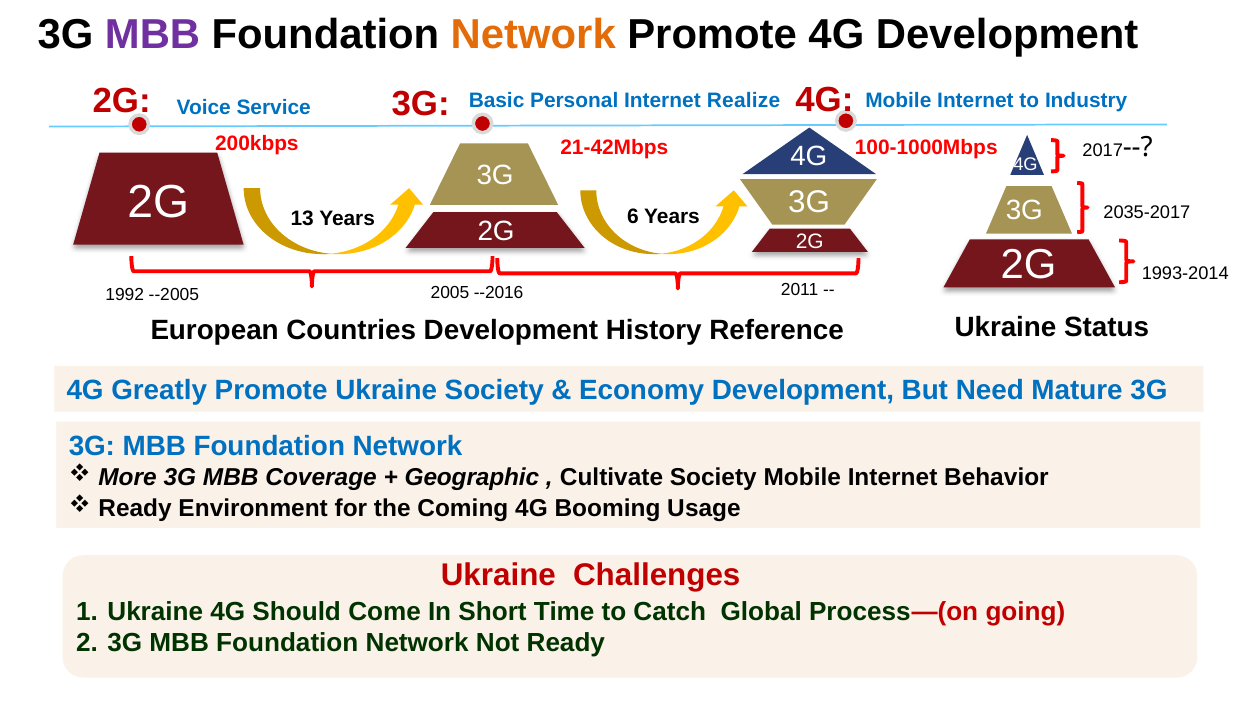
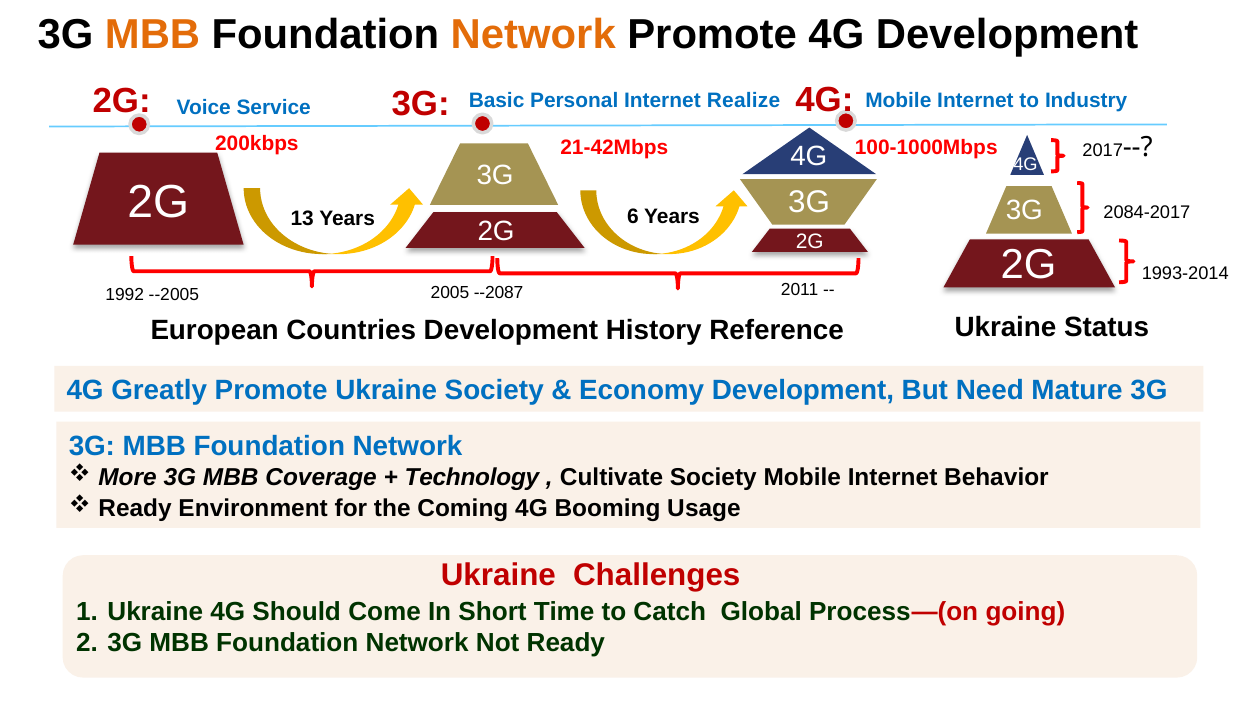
MBB colour: purple -> orange (153, 34)
2035-2017: 2035-2017 -> 2084-2017 (1147, 213)
--2016: --2016 -> --2087 (499, 293)
Geographic: Geographic -> Technology (472, 478)
